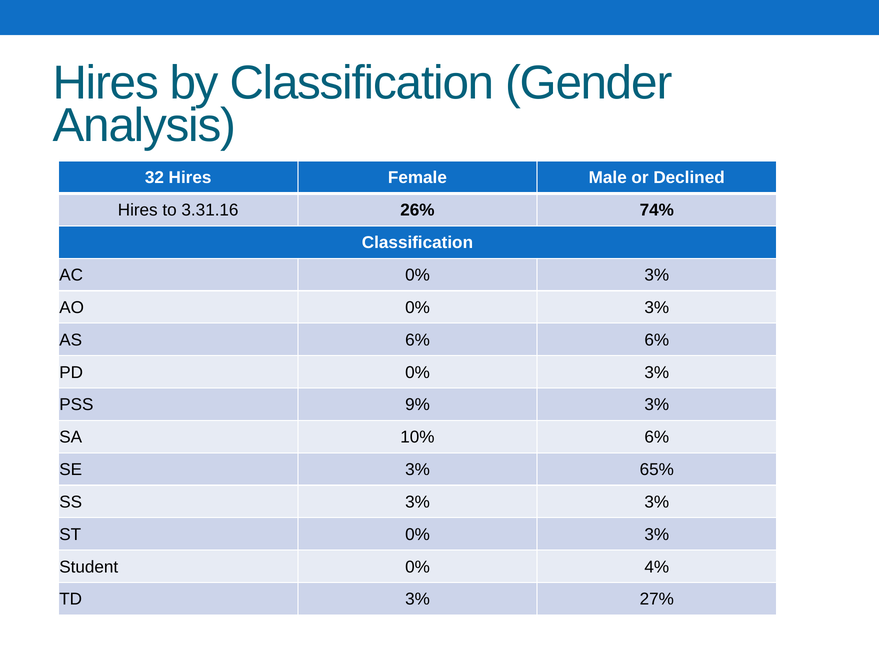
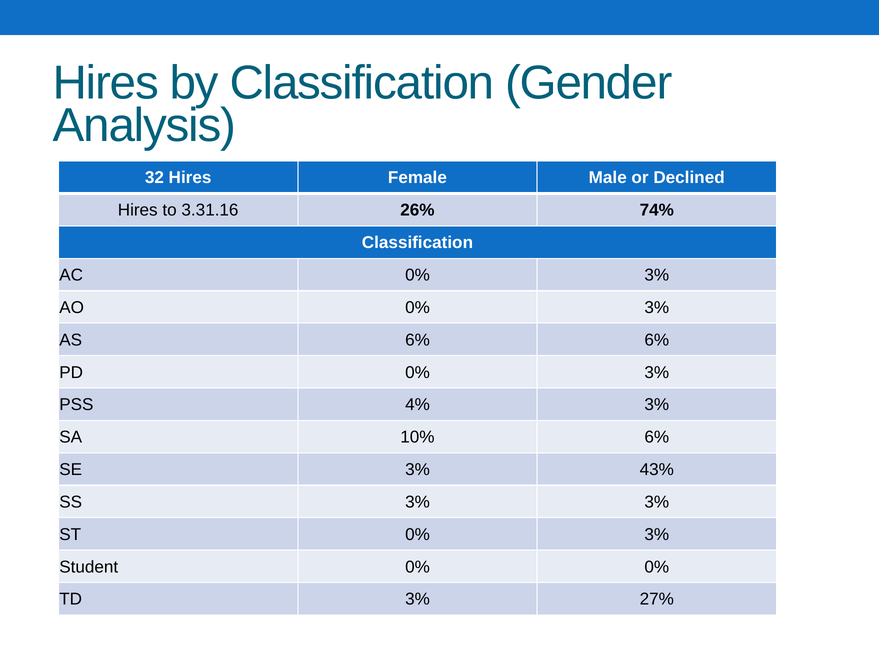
9%: 9% -> 4% (417, 405)
65%: 65% -> 43% (657, 470)
0% 4%: 4% -> 0% (657, 567)
